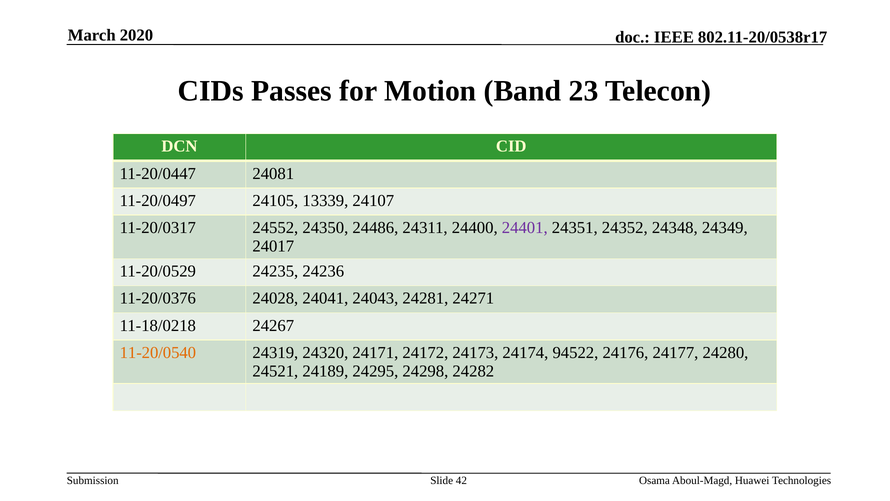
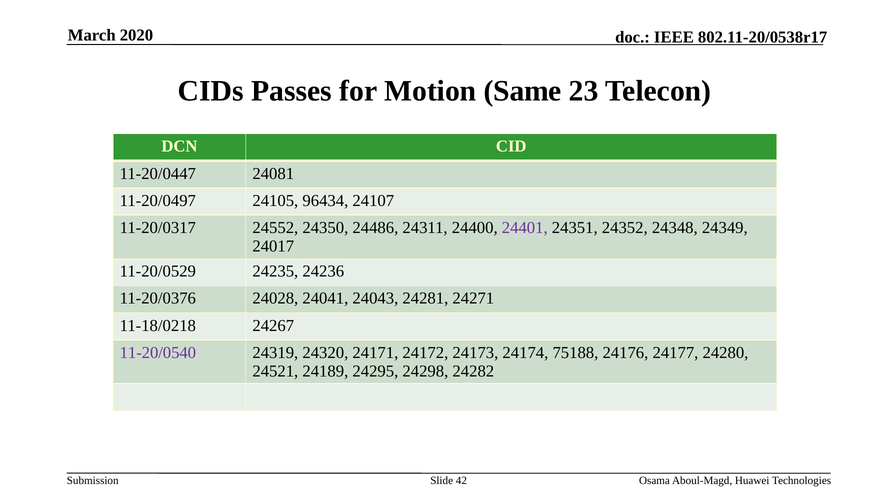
Band: Band -> Same (523, 91)
13339: 13339 -> 96434 (325, 200)
11-20/0540 colour: orange -> purple (158, 352)
94522: 94522 -> 75188 (575, 352)
